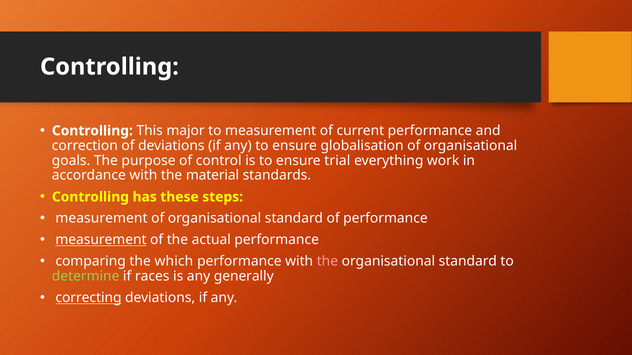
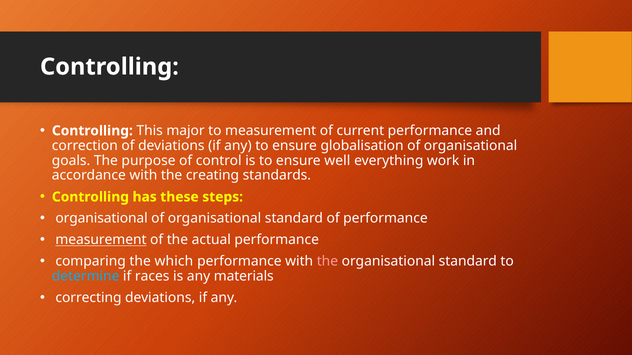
trial: trial -> well (337, 161)
material: material -> creating (212, 176)
measurement: measurement -> organisational (102, 219)
determine colour: light green -> light blue (86, 277)
generally: generally -> materials (244, 277)
correcting underline: present -> none (89, 298)
